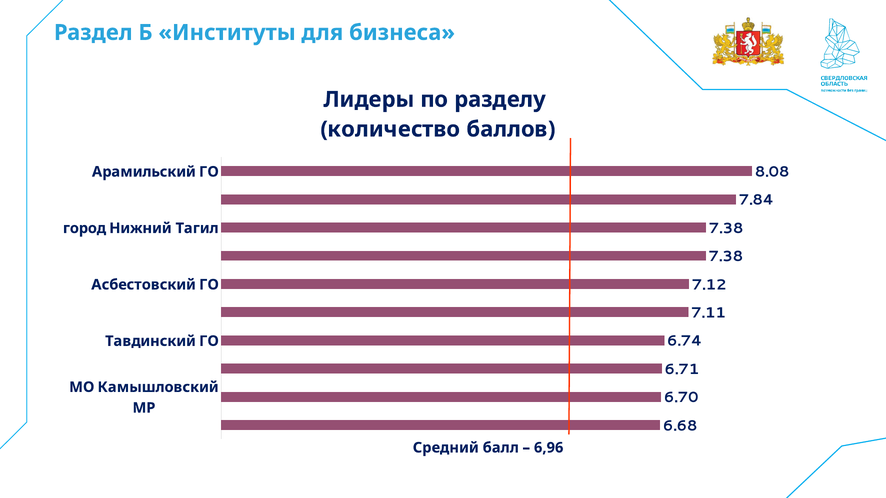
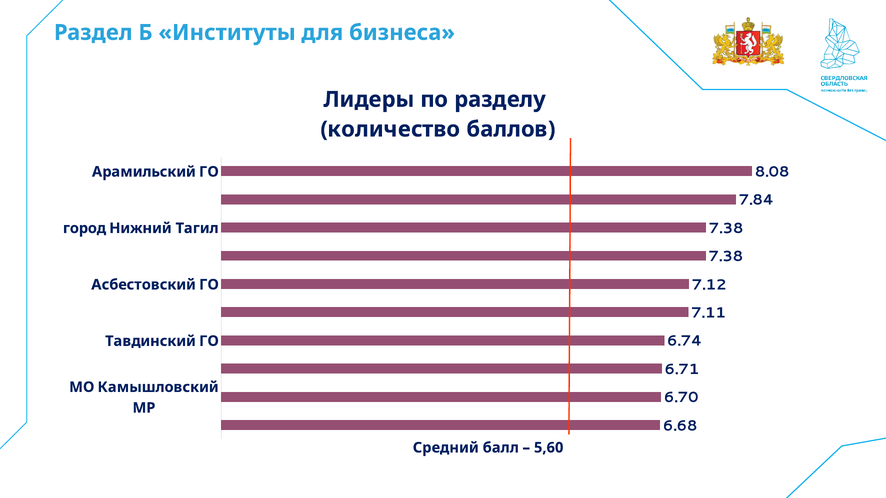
6,96: 6,96 -> 5,60 (549, 448)
